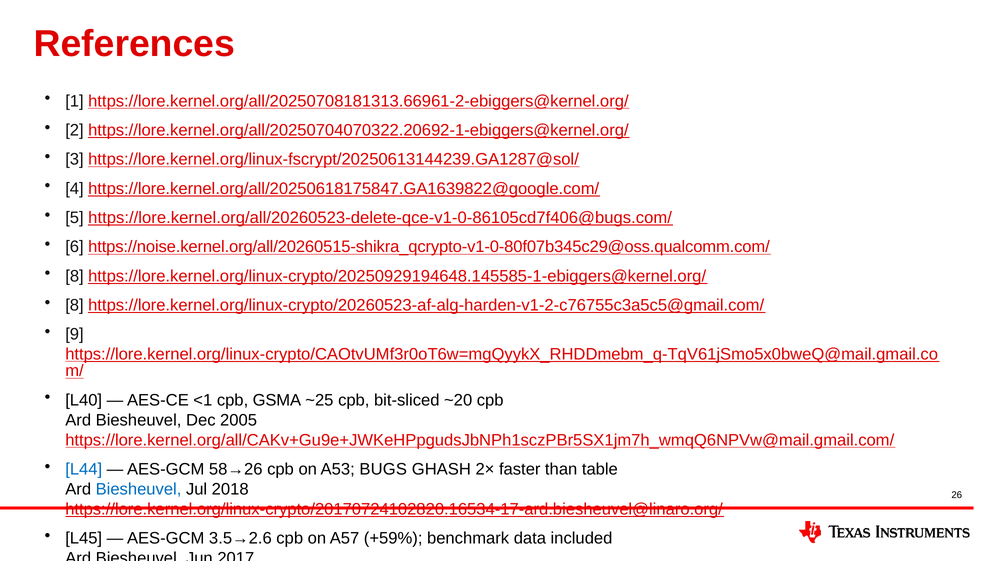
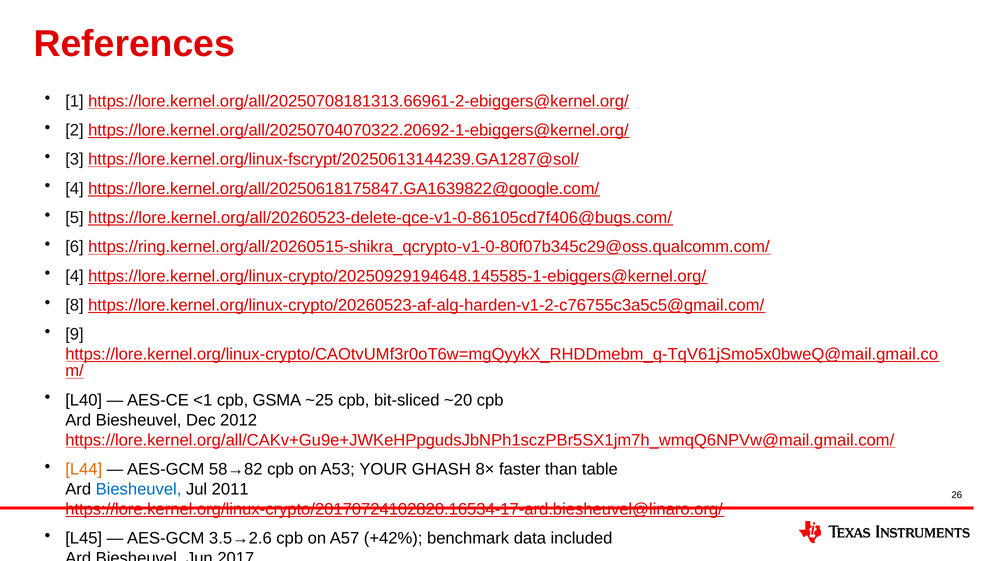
https://noise.kernel.org/all/20260515-shikra_qcrypto-v1-0-80f07b345c29@oss.qualcomm.com/: https://noise.kernel.org/all/20260515-shikra_qcrypto-v1-0-80f07b345c29@oss.qualcomm.com/ -> https://ring.kernel.org/all/20260515-shikra_qcrypto-v1-0-80f07b345c29@oss.qualcomm.com/ (429, 247)
8: 8 -> 4 (75, 276)
2005: 2005 -> 2012 (239, 420)
L44 colour: blue -> orange (84, 469)
58→26: 58→26 -> 58→82 (236, 469)
BUGS: BUGS -> YOUR (383, 469)
2×: 2× -> 8× (485, 469)
2018: 2018 -> 2011 (230, 489)
+59%: +59% -> +42% (393, 538)
